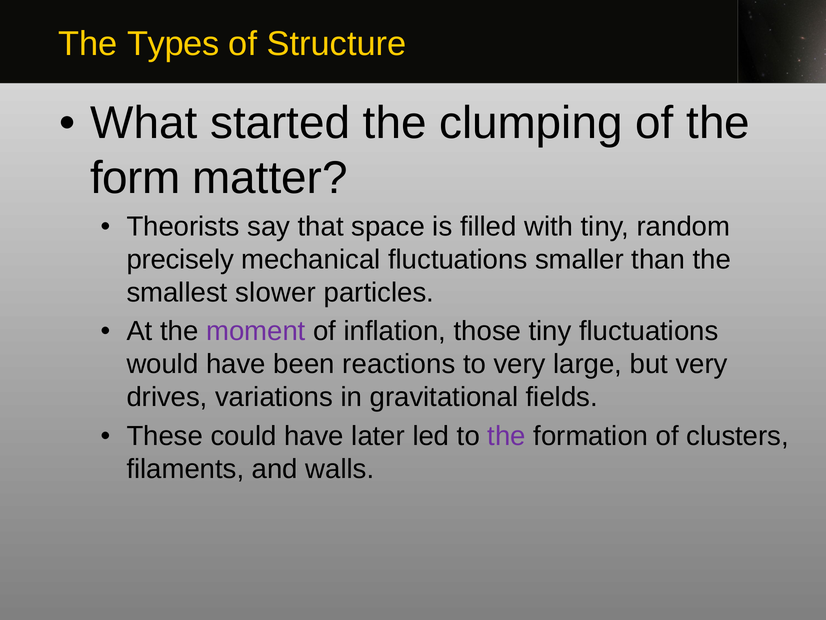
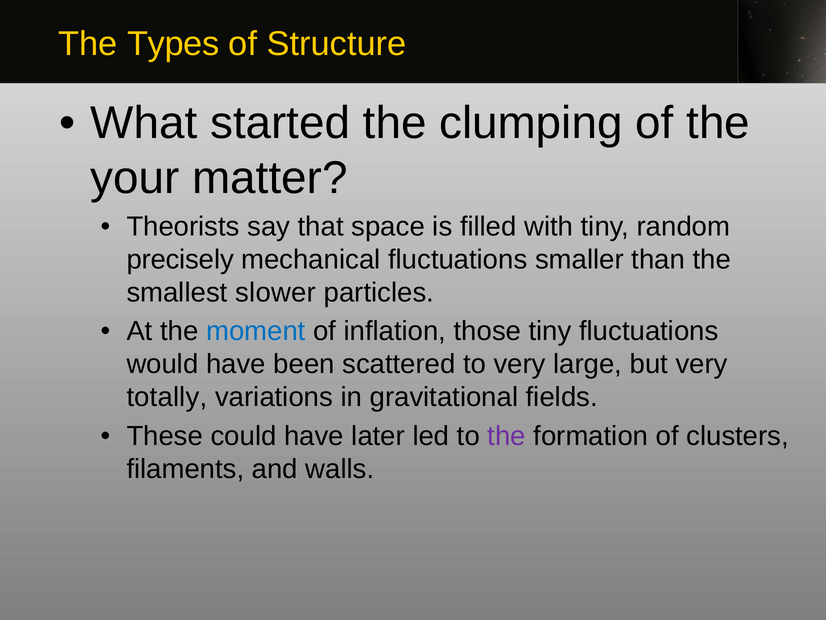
form: form -> your (135, 178)
moment colour: purple -> blue (256, 331)
reactions: reactions -> scattered (399, 364)
drives: drives -> totally (167, 397)
